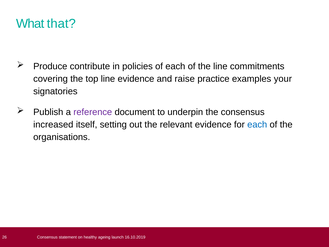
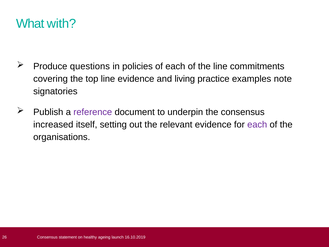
that: that -> with (61, 24)
contribute: contribute -> questions (90, 66)
raise: raise -> living (185, 79)
your: your -> note (283, 79)
each colour: blue -> purple (257, 124)
